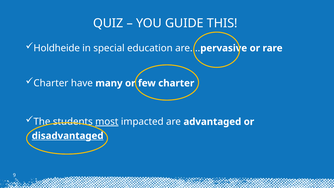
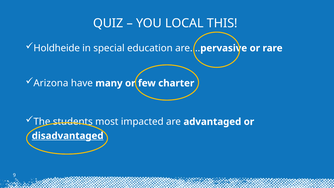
GUIDE: GUIDE -> LOCAL (184, 23)
Charter: Charter -> Arizona (51, 83)
most underline: present -> none (107, 122)
